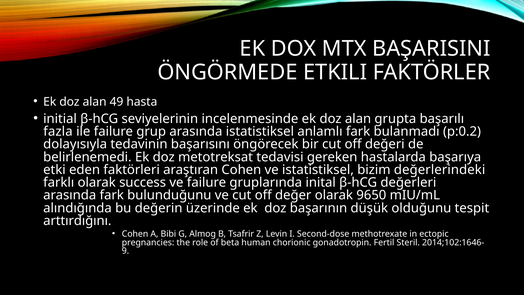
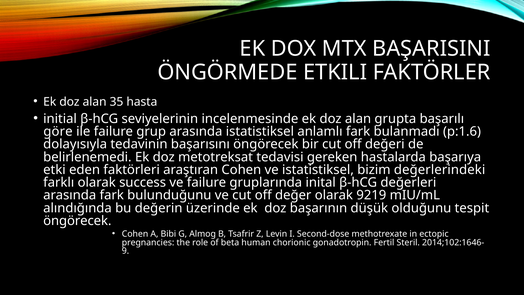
49: 49 -> 35 (117, 102)
fazla: fazla -> göre (58, 131)
p:0.2: p:0.2 -> p:1.6 (462, 131)
9650: 9650 -> 9219 (371, 195)
arttırdığını: arttırdığını -> öngörecek (77, 221)
